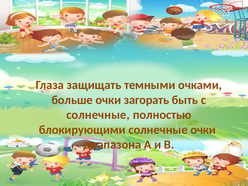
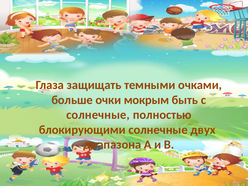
загорать: загорать -> мокрым (147, 100)
солнечные очки: очки -> двух (203, 130)
